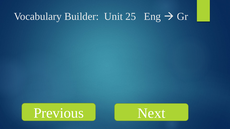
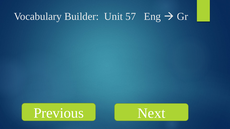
25: 25 -> 57 (131, 16)
